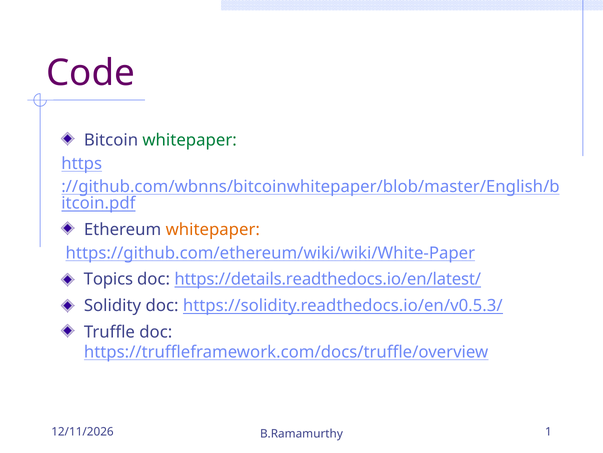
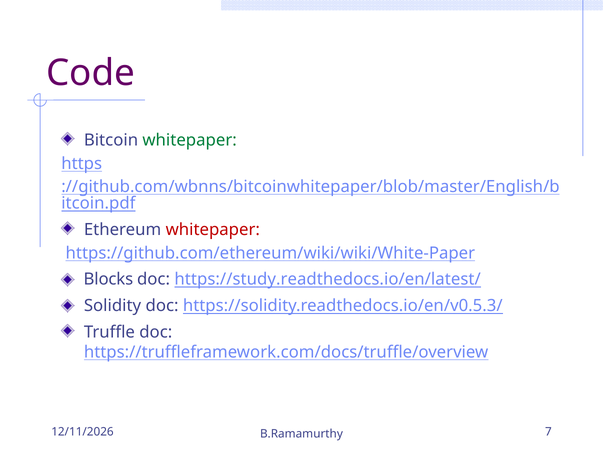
whitepaper colour: orange -> red (213, 229)
Topics: Topics -> Blocks (108, 279)
https://details.readthedocs.io/en/latest/: https://details.readthedocs.io/en/latest/ -> https://study.readthedocs.io/en/latest/ (328, 279)
1: 1 -> 7 (548, 431)
